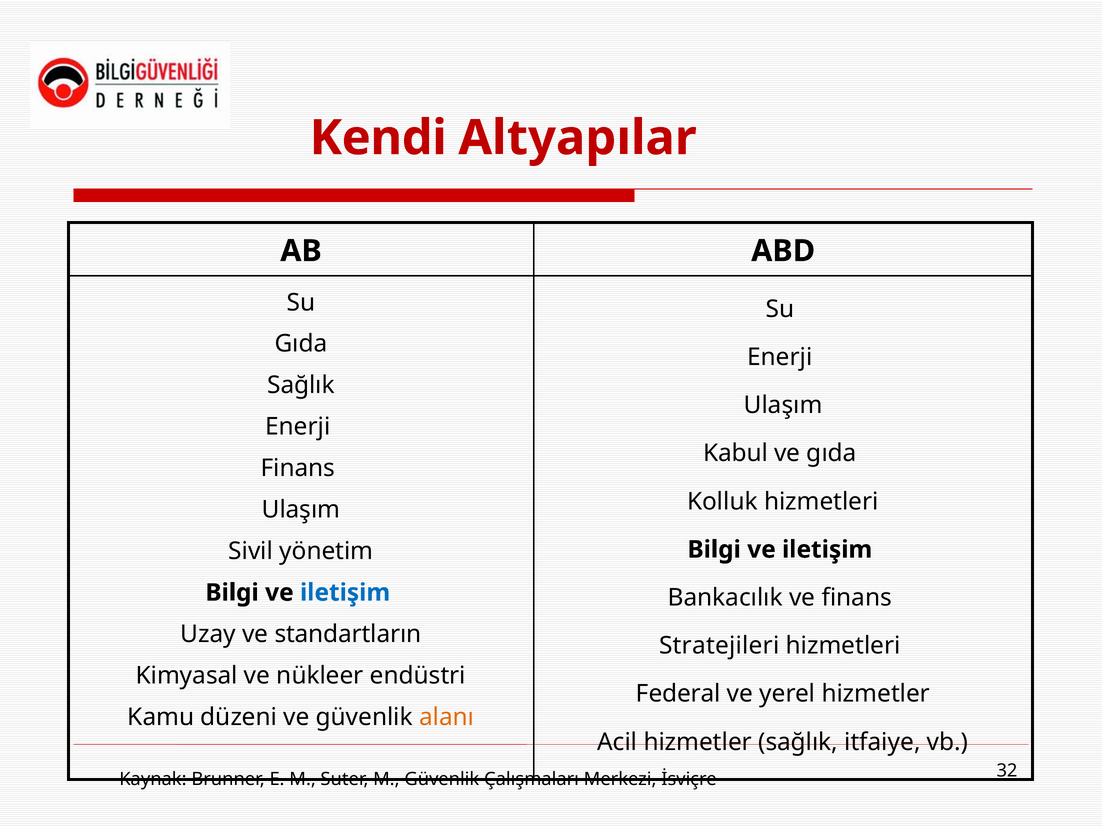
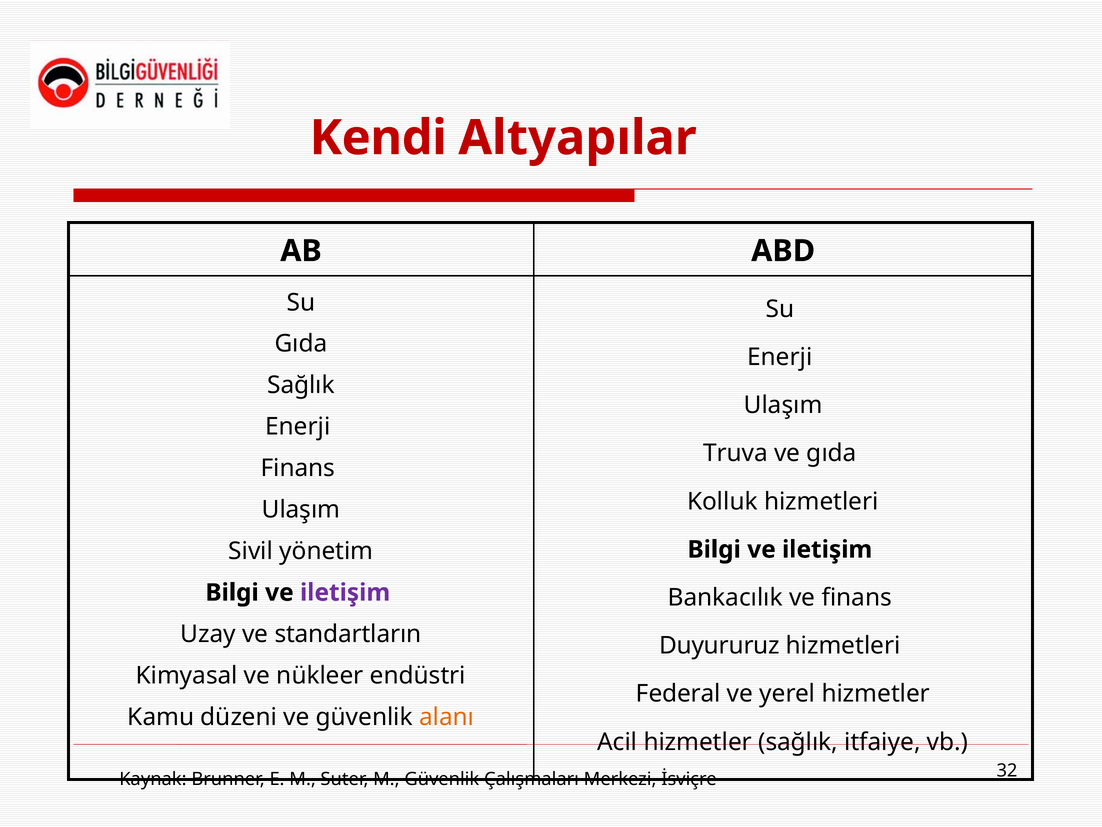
Kabul: Kabul -> Truva (736, 453)
iletişim colour: blue -> purple (345, 592)
Stratejileri: Stratejileri -> Duyururuz (719, 645)
